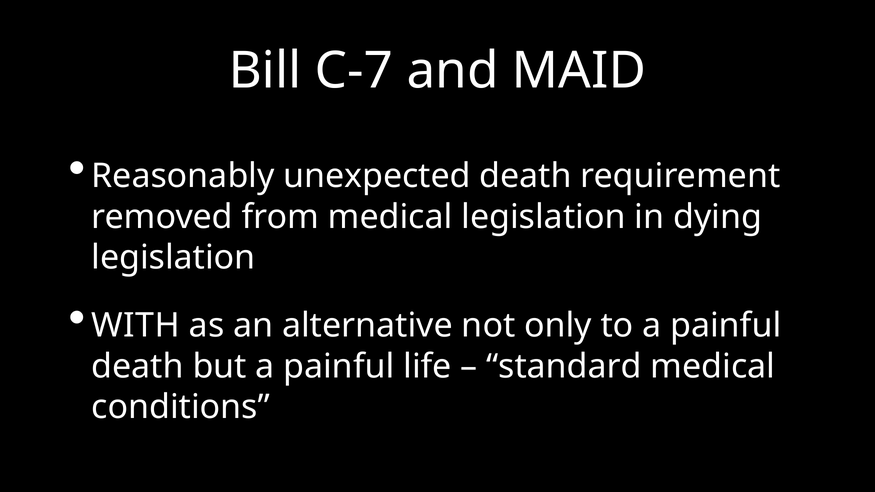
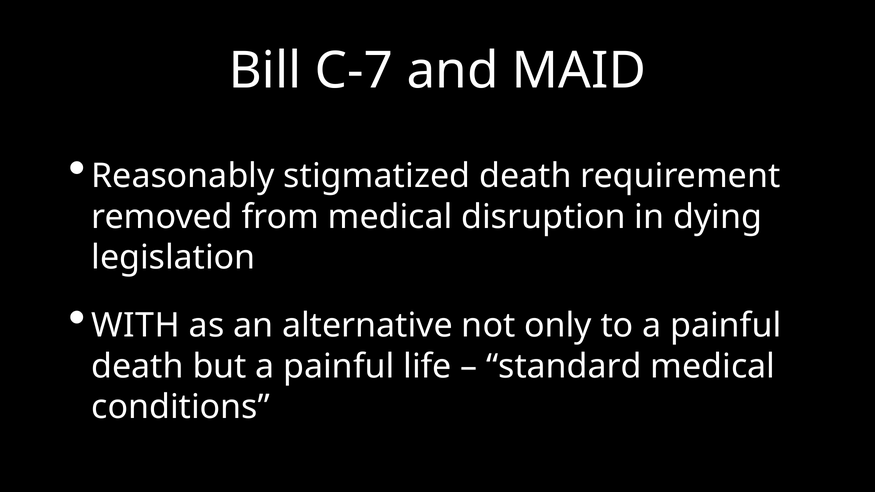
unexpected: unexpected -> stigmatized (377, 176)
medical legislation: legislation -> disruption (544, 217)
